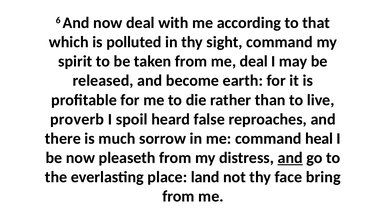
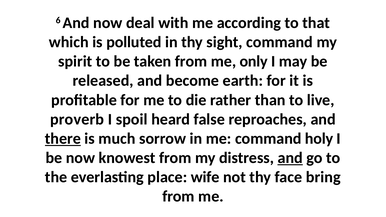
me deal: deal -> only (254, 61)
there underline: none -> present (63, 139)
heal: heal -> holy (319, 139)
pleaseth: pleaseth -> knowest (127, 158)
land: land -> wife (205, 177)
